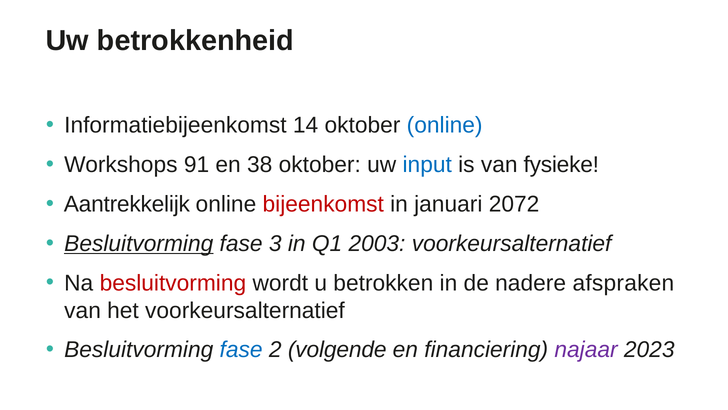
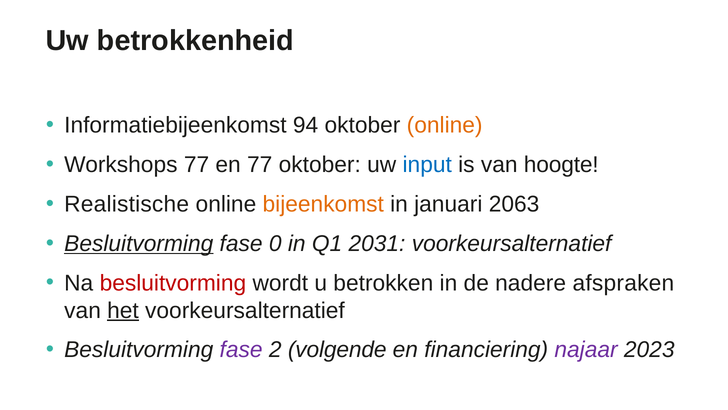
14: 14 -> 94 (306, 125)
online colour: blue -> orange (445, 125)
Workshops 91: 91 -> 77 (197, 165)
en 38: 38 -> 77 (260, 165)
fysieke: fysieke -> hoogte (561, 165)
Aantrekkelijk: Aantrekkelijk -> Realistische (127, 204)
bijeenkomst colour: red -> orange (323, 204)
2072: 2072 -> 2063 (514, 204)
3: 3 -> 0 (275, 244)
2003: 2003 -> 2031 (377, 244)
het underline: none -> present (123, 310)
fase colour: blue -> purple (241, 350)
